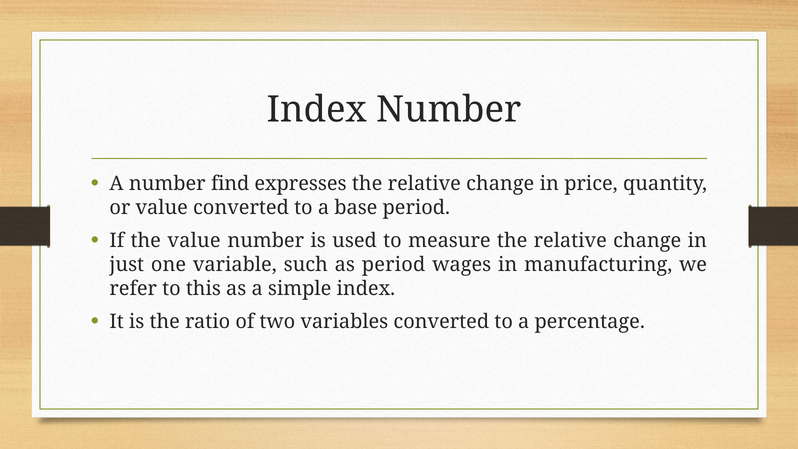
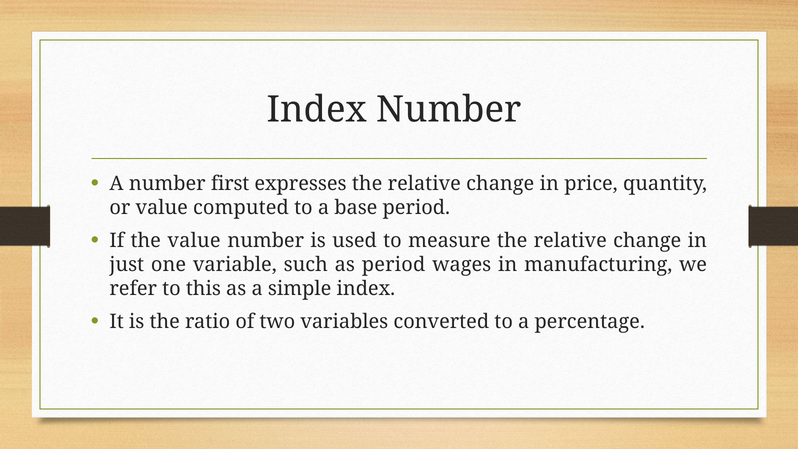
find: find -> first (230, 184)
value converted: converted -> computed (241, 208)
